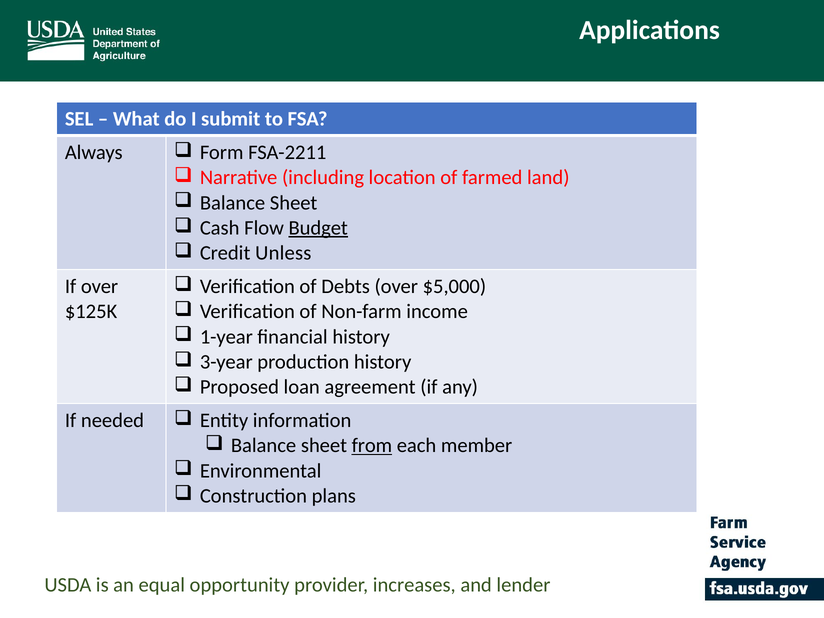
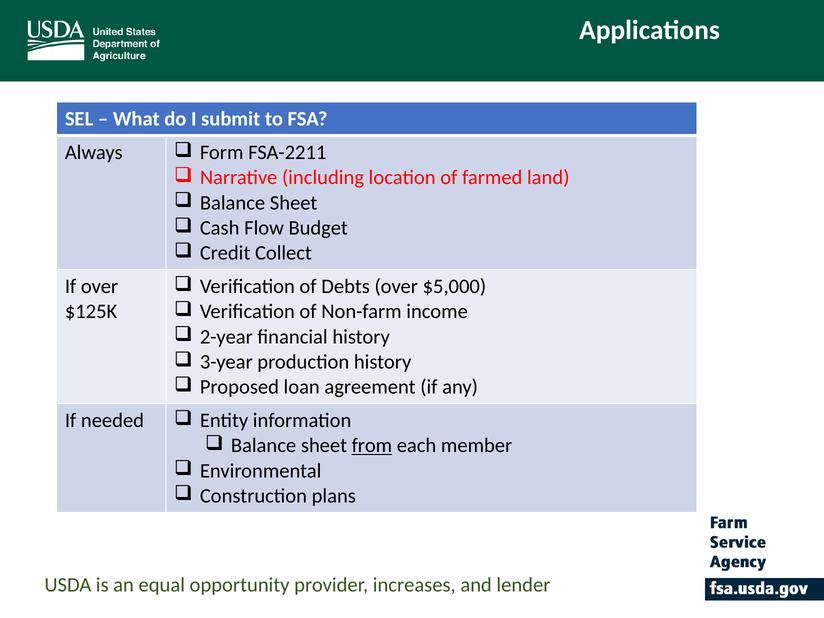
Budget underline: present -> none (318, 228)
Unless: Unless -> Collect (283, 253)
1-year: 1-year -> 2-year (226, 337)
